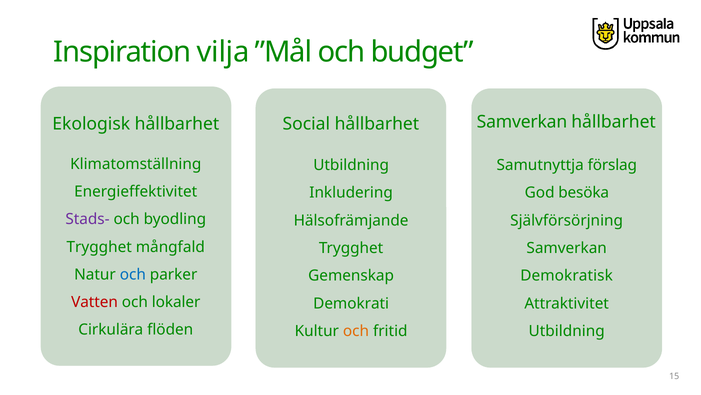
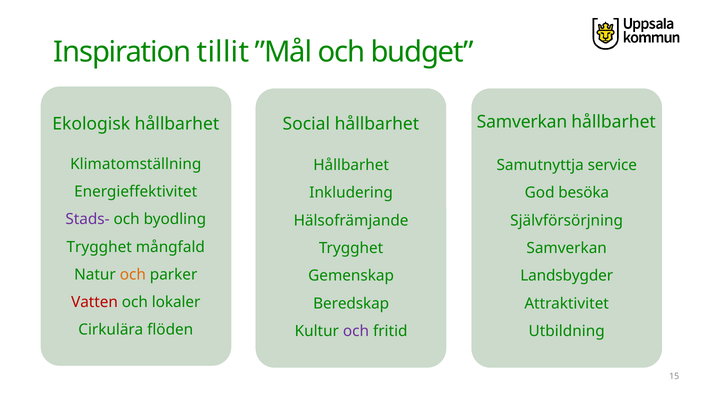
vilja: vilja -> tillit (223, 52)
Utbildning: Utbildning -> Hållbarhet (351, 165)
förslag: förslag -> service (612, 165)
och colour: blue -> orange (133, 274)
Demokratisk: Demokratisk -> Landsbygder (567, 275)
Demokrati: Demokrati -> Beredskap (351, 303)
och colour: orange -> purple (356, 331)
